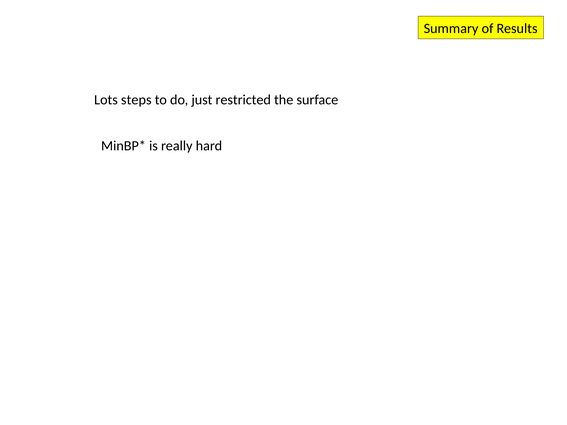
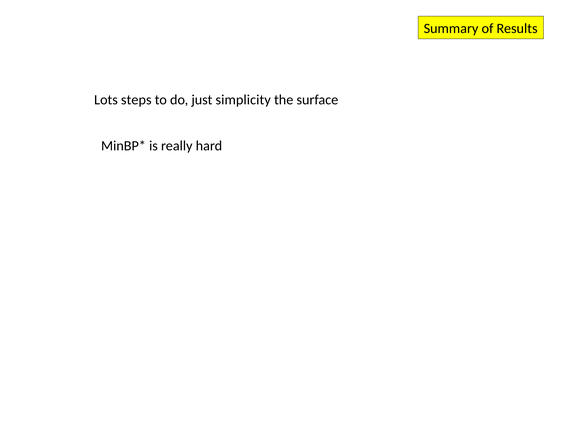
restricted: restricted -> simplicity (243, 100)
